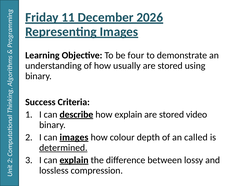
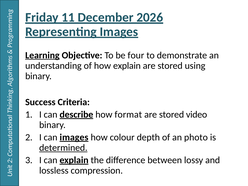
Learning underline: none -> present (42, 55)
how usually: usually -> explain (127, 66)
how explain: explain -> format (128, 114)
called: called -> photo (196, 137)
